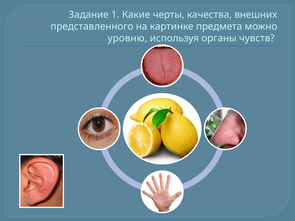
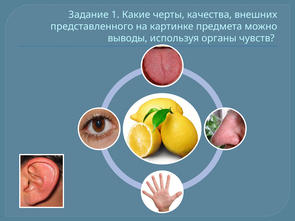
уровню: уровню -> выводы (128, 38)
